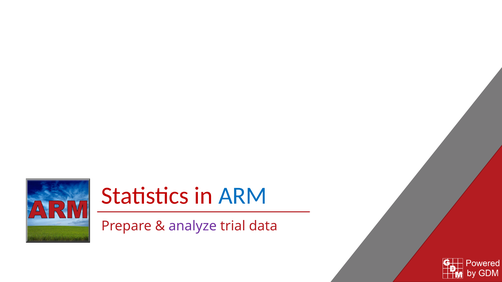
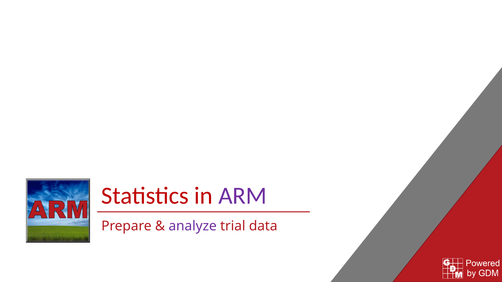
ARM colour: blue -> purple (243, 196)
